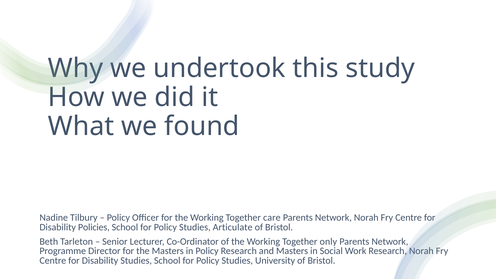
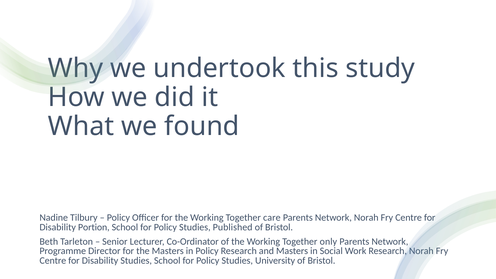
Policies: Policies -> Portion (94, 227)
Articulate: Articulate -> Published (233, 227)
